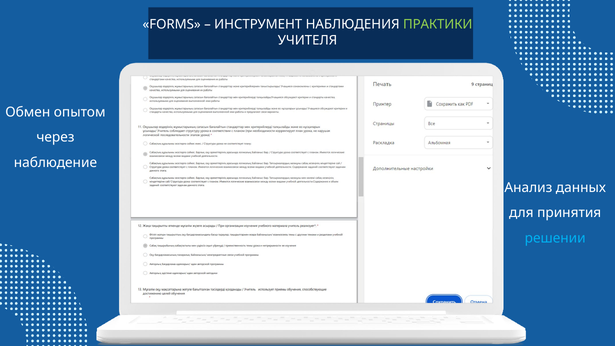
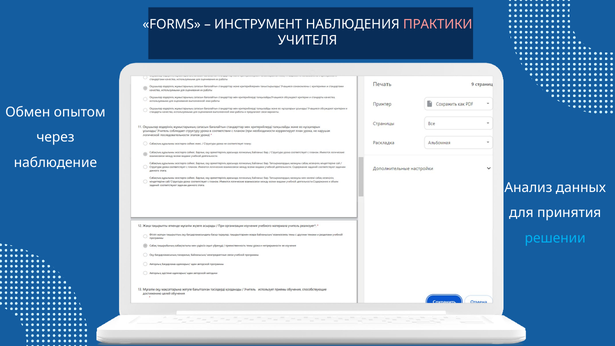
ПРАКТИКИ colour: light green -> pink (438, 25)
